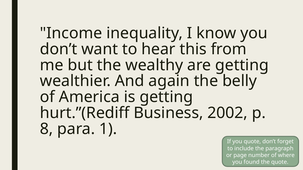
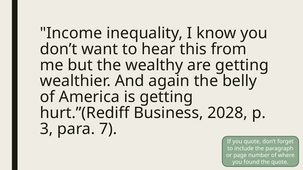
2002: 2002 -> 2028 (228, 113)
8: 8 -> 3 (47, 129)
1: 1 -> 7 (108, 129)
